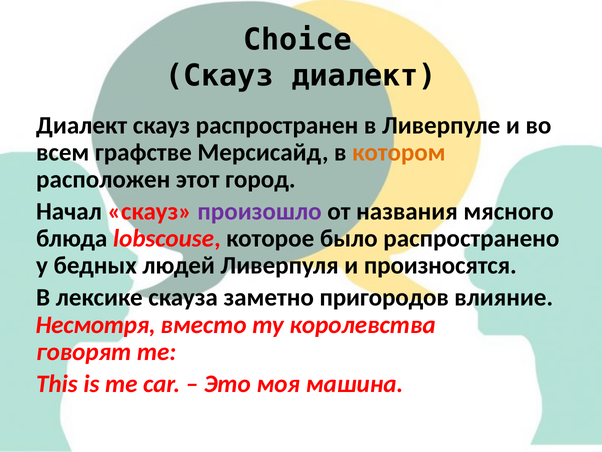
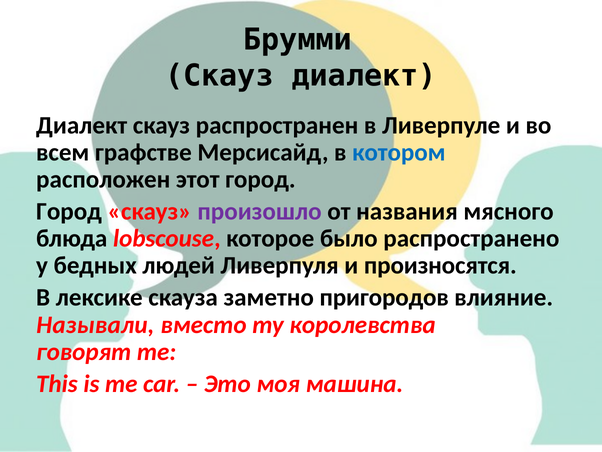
Choice: Choice -> Брумми (298, 40)
котором colour: orange -> blue (399, 152)
Начал: Начал -> Город (69, 211)
Несмотря: Несмотря -> Называли (95, 324)
